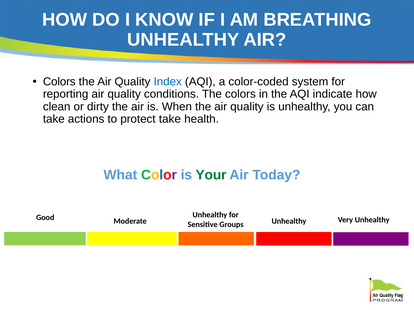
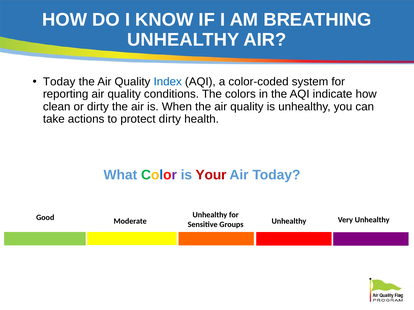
Colors: Colors -> Today (59, 82)
protect take: take -> dirty (170, 119)
Your colour: green -> red (211, 175)
